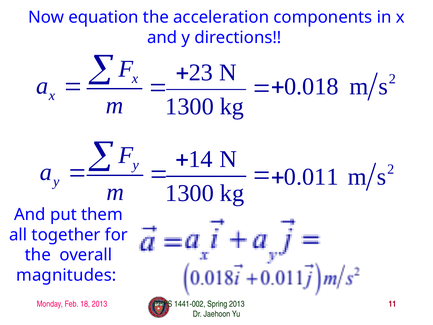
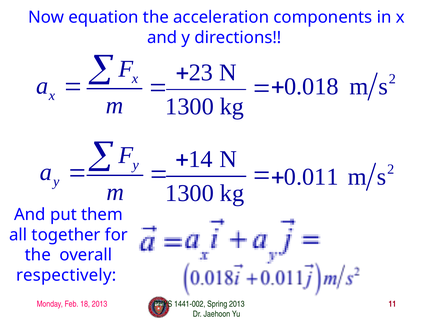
magnitudes: magnitudes -> respectively (66, 275)
